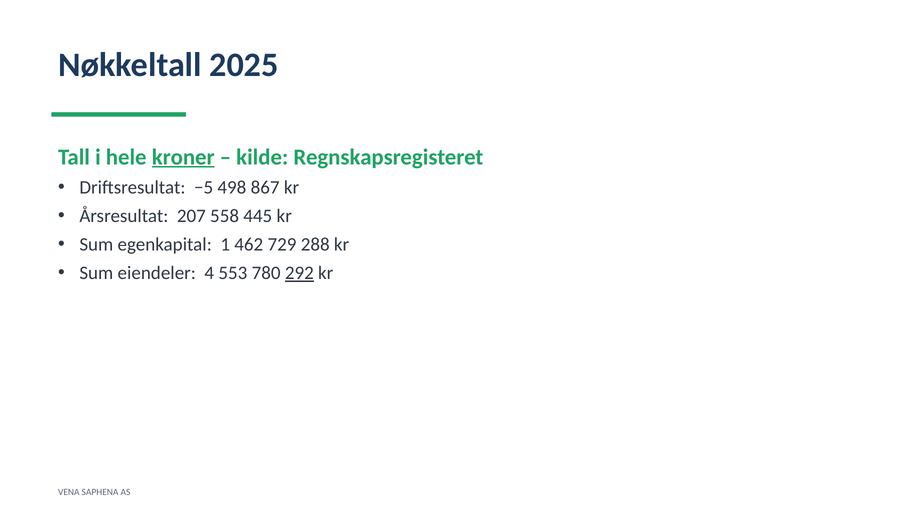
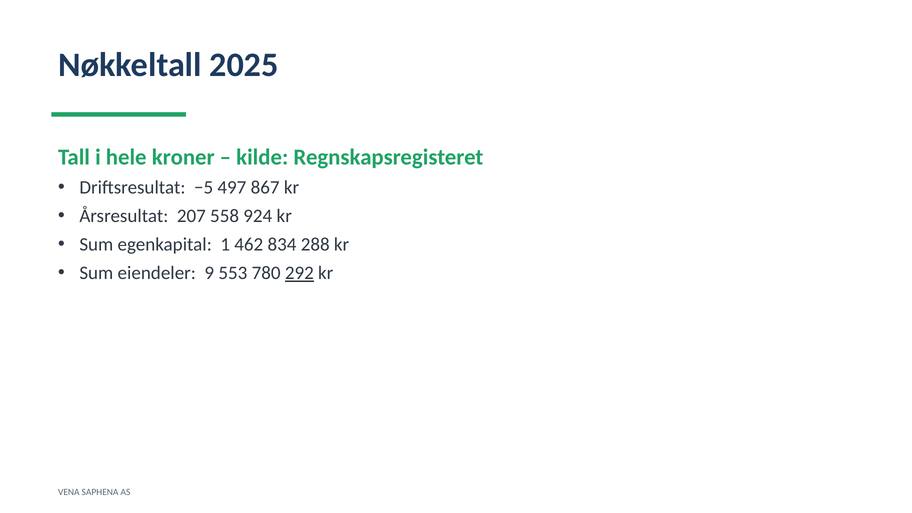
kroner underline: present -> none (183, 157)
498: 498 -> 497 (232, 188)
445: 445 -> 924 (258, 216)
729: 729 -> 834 (282, 245)
4: 4 -> 9 (209, 273)
